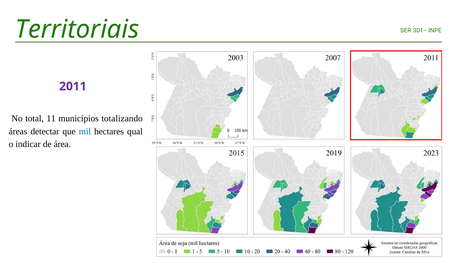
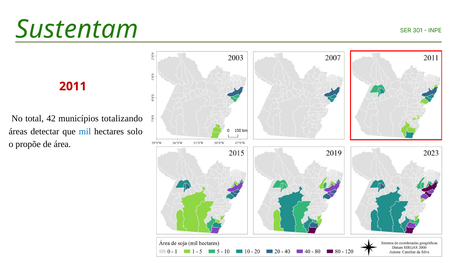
Territoriais: Territoriais -> Sustentam (77, 29)
2011 colour: purple -> red (73, 86)
11: 11 -> 42 (51, 119)
qual: qual -> solo (135, 132)
indicar: indicar -> propõe (28, 144)
